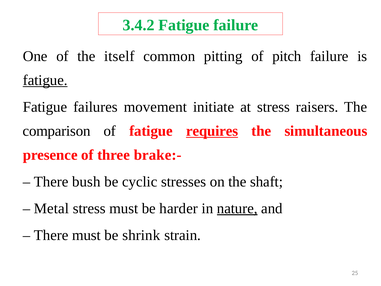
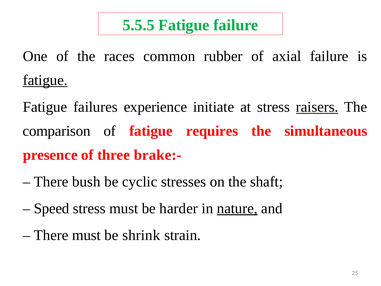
3.4.2: 3.4.2 -> 5.5.5 (139, 25)
itself: itself -> races (119, 56)
pitting: pitting -> rubber (223, 56)
pitch: pitch -> axial (287, 56)
movement: movement -> experience (155, 107)
raisers underline: none -> present (317, 107)
requires underline: present -> none (212, 131)
Metal: Metal -> Speed (52, 208)
